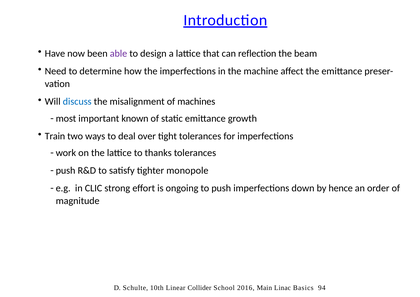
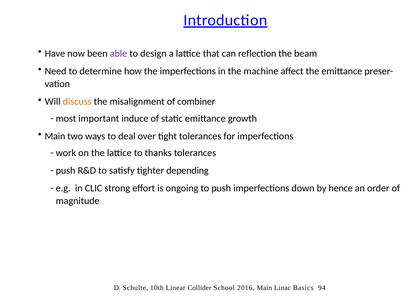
discuss colour: blue -> orange (77, 102)
machines: machines -> combiner (196, 102)
known: known -> induce (135, 118)
Train: Train -> Main (55, 136)
monopole: monopole -> depending (187, 170)
